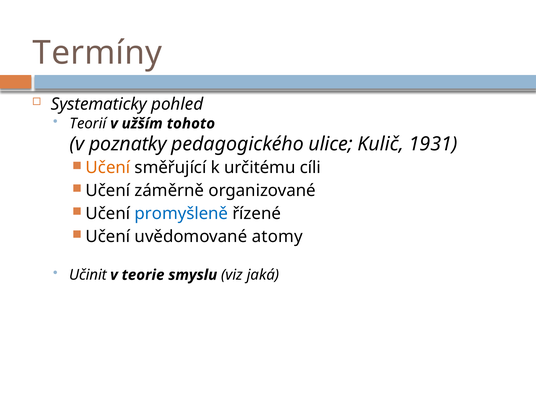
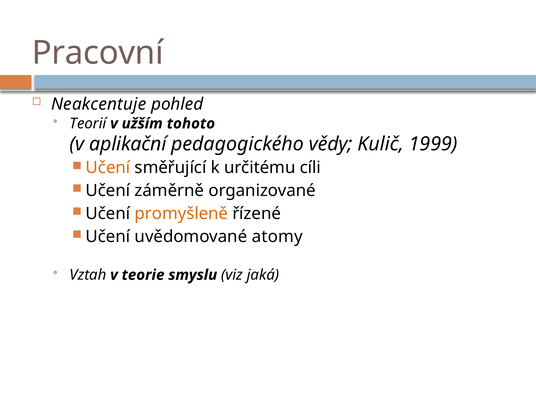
Termíny: Termíny -> Pracovní (98, 53)
Systematicky: Systematicky -> Neakcentuje (99, 104)
poznatky: poznatky -> aplikační (128, 144)
ulice: ulice -> vědy (331, 144)
1931: 1931 -> 1999 (433, 144)
promyšleně colour: blue -> orange (181, 214)
Učinit: Učinit -> Vztah (88, 275)
